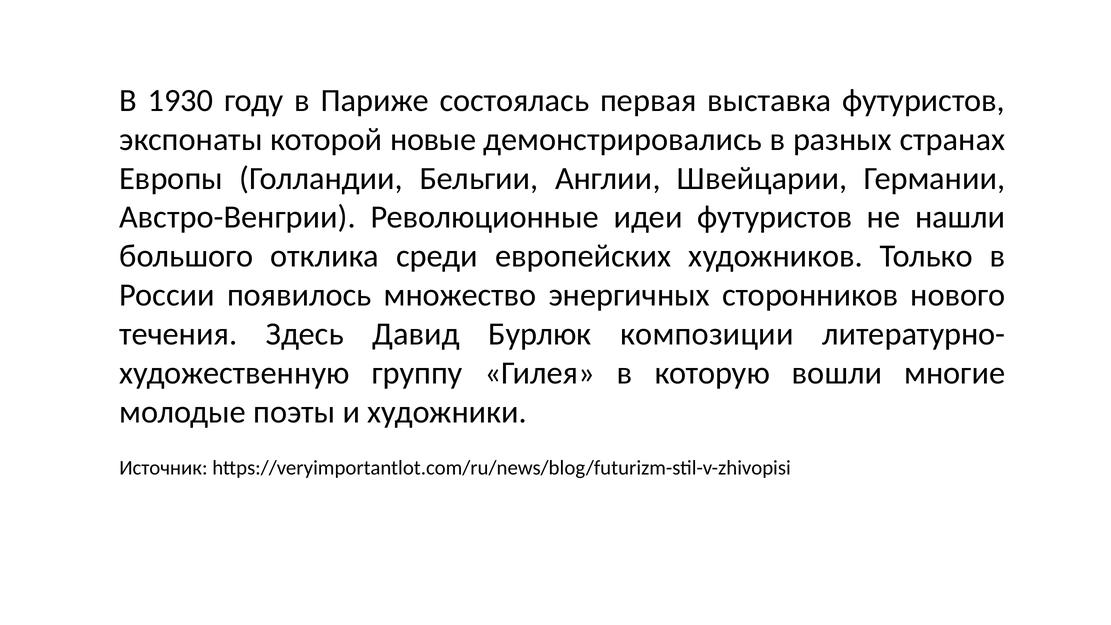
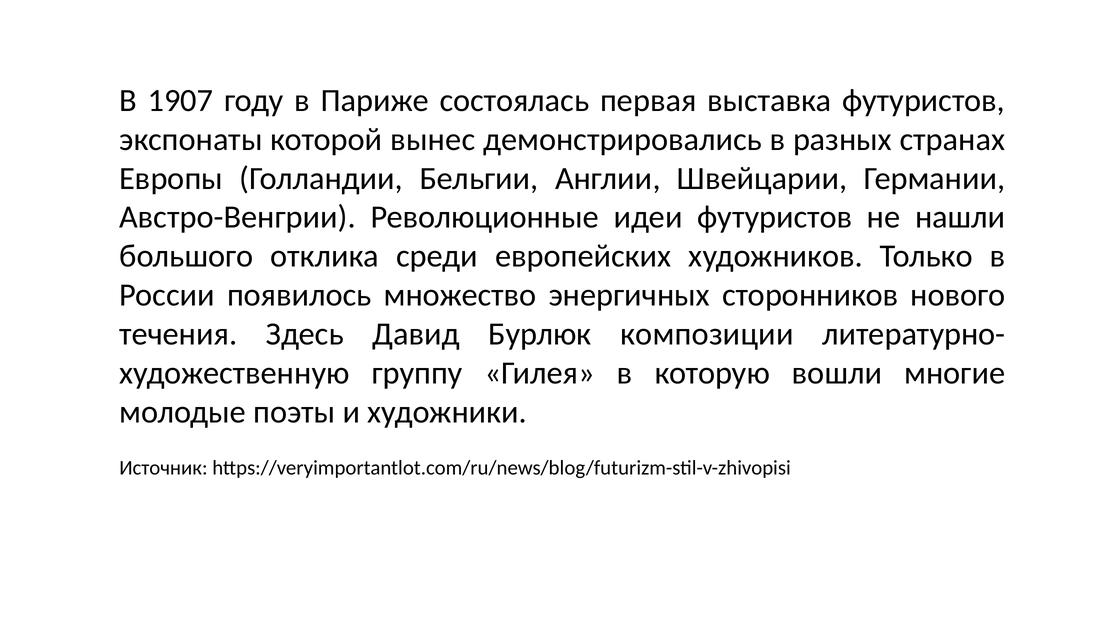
1930: 1930 -> 1907 (180, 101)
новые: новые -> вынес (433, 139)
